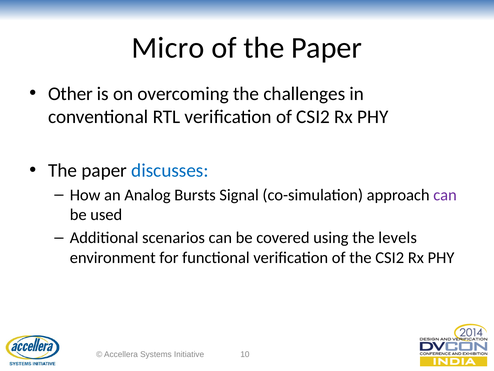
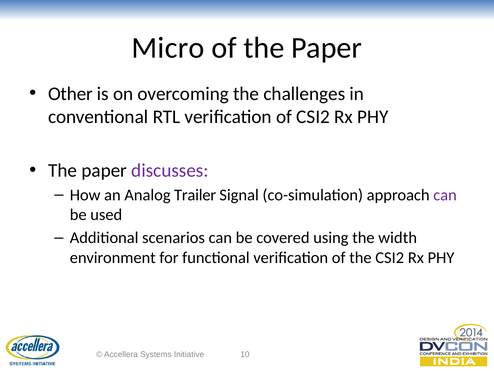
discusses colour: blue -> purple (170, 170)
Bursts: Bursts -> Trailer (195, 195)
levels: levels -> width (398, 238)
